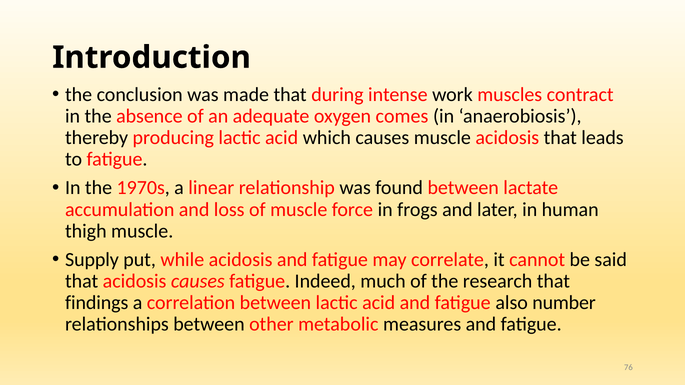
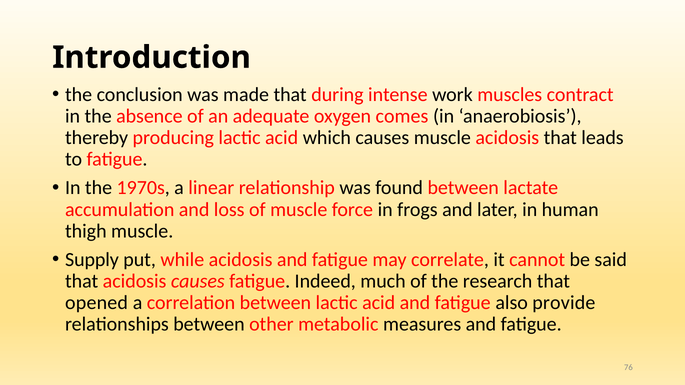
findings: findings -> opened (97, 303)
number: number -> provide (564, 303)
